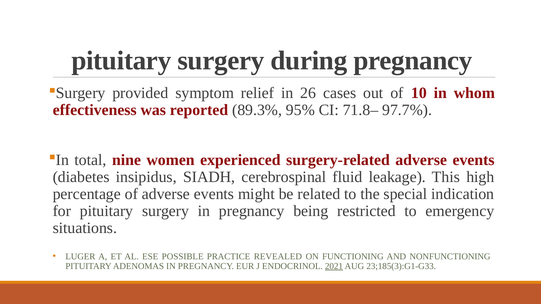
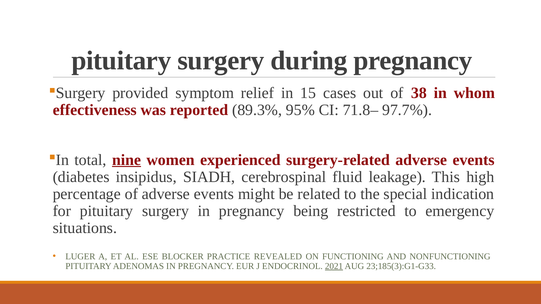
26: 26 -> 15 (308, 93)
10: 10 -> 38 (419, 93)
nine underline: none -> present (126, 160)
POSSIBLE: POSSIBLE -> BLOCKER (183, 257)
